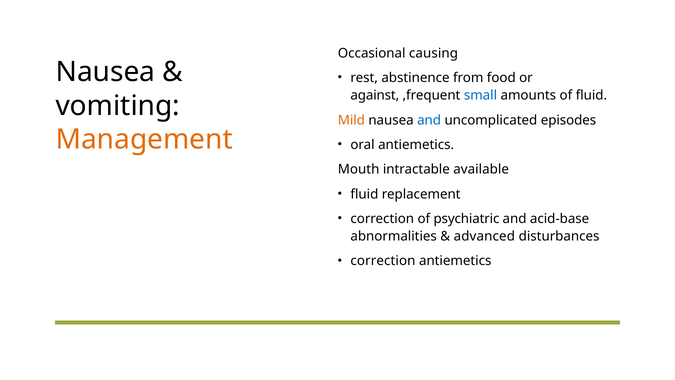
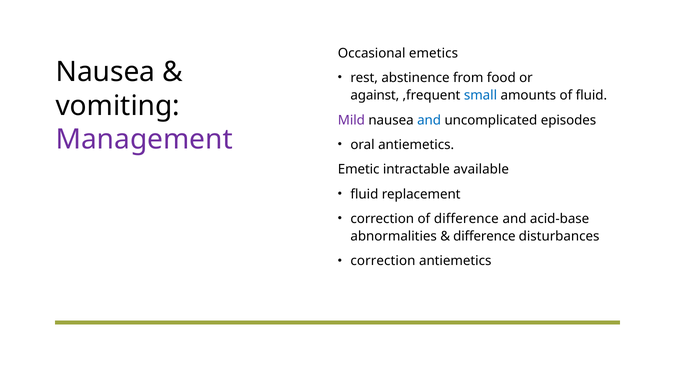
causing: causing -> emetics (433, 53)
Mild colour: orange -> purple (351, 120)
Management colour: orange -> purple (144, 139)
Mouth: Mouth -> Emetic (359, 169)
of psychiatric: psychiatric -> difference (466, 219)
advanced: advanced -> difference (484, 236)
